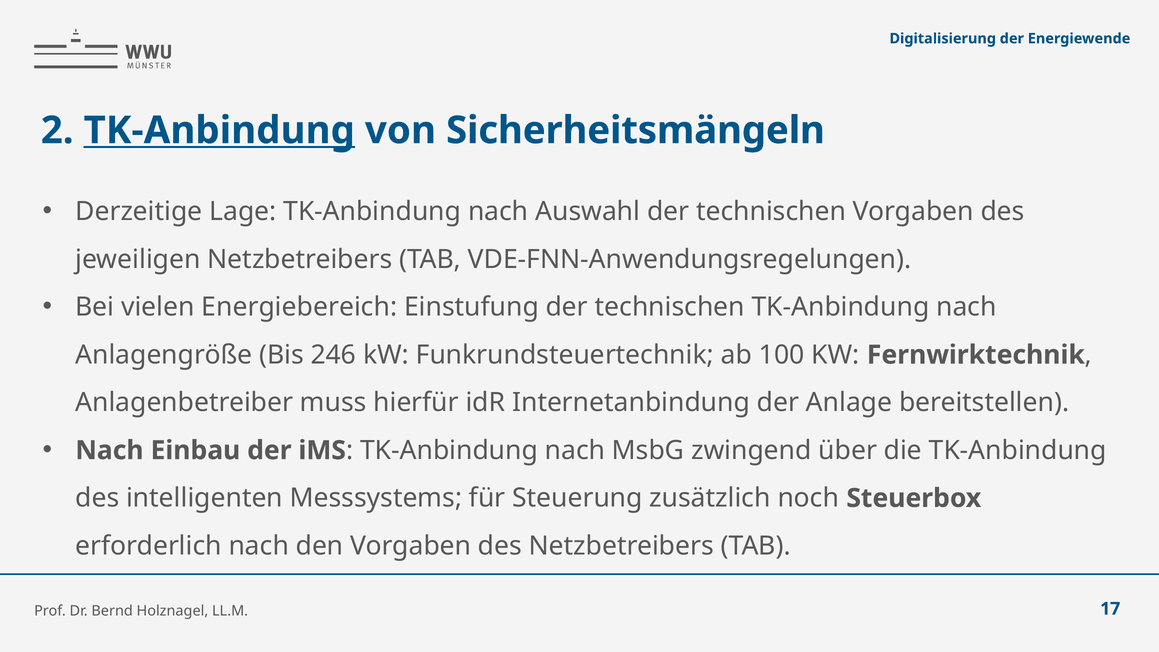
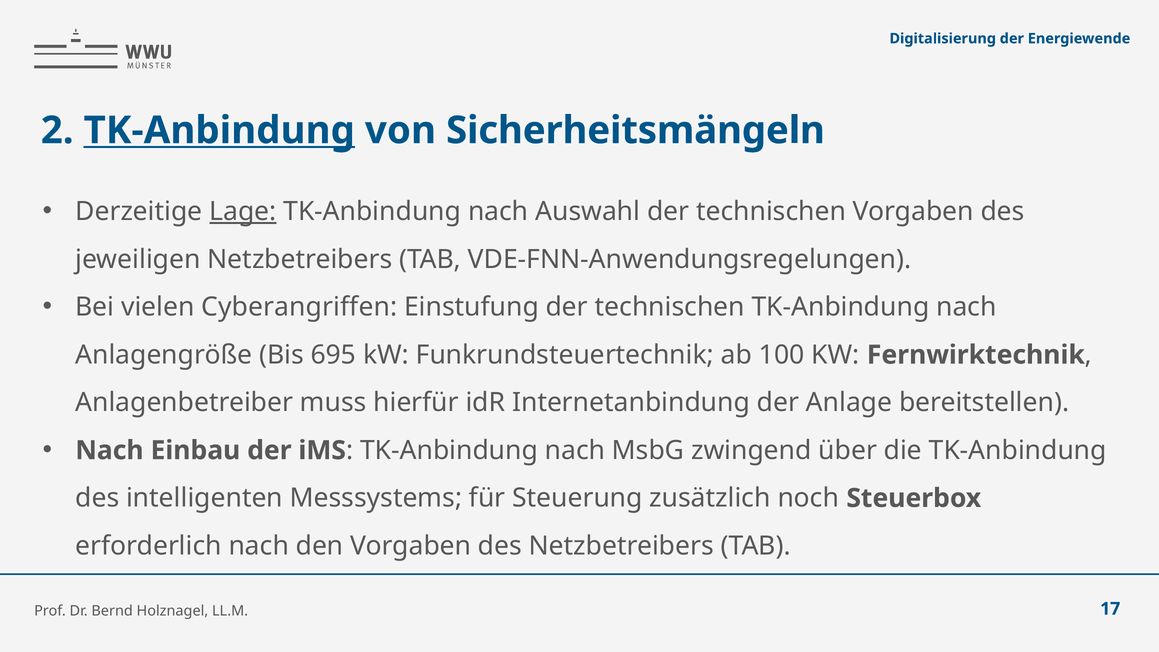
Lage underline: none -> present (243, 212)
Energiebereich: Energiebereich -> Cyberangriffen (299, 307)
246: 246 -> 695 (333, 355)
